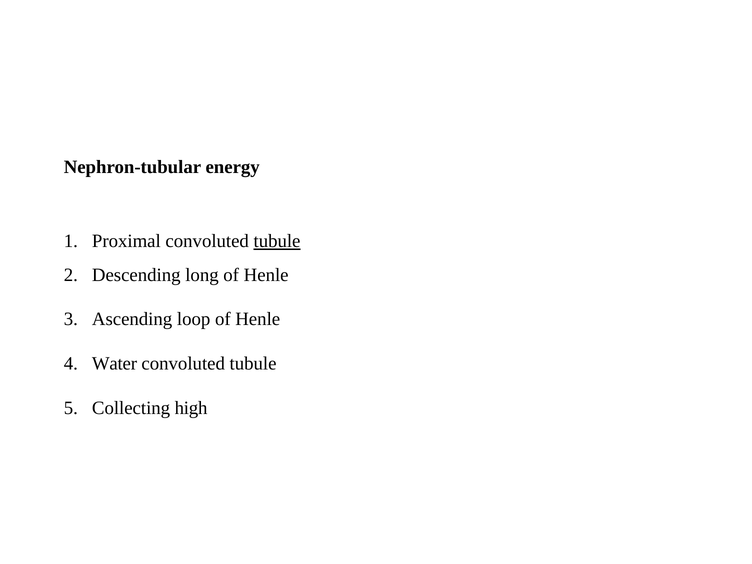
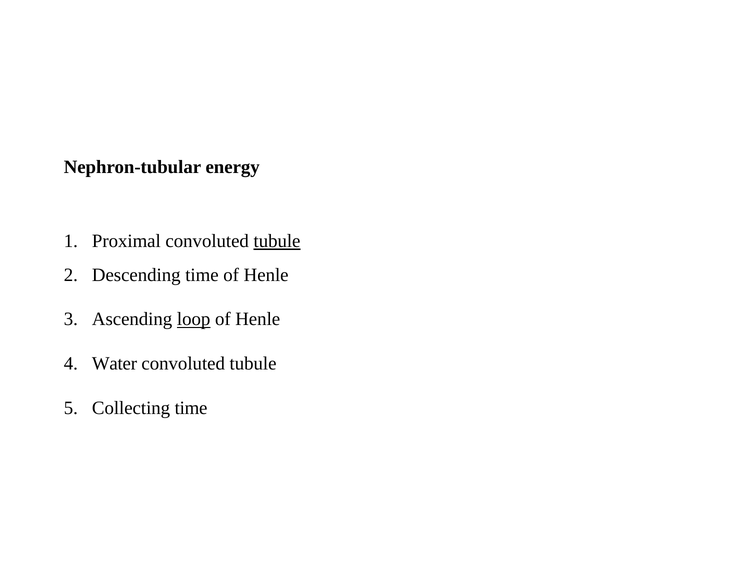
Descending long: long -> time (202, 275)
loop underline: none -> present (194, 319)
Collecting high: high -> time (191, 408)
